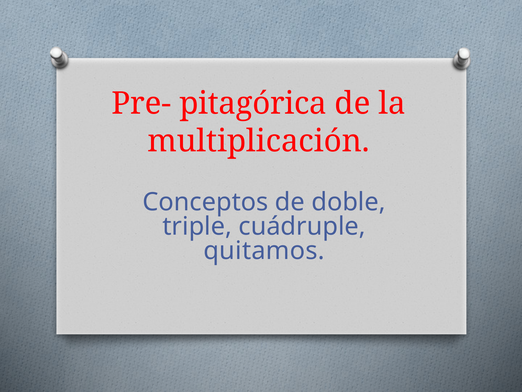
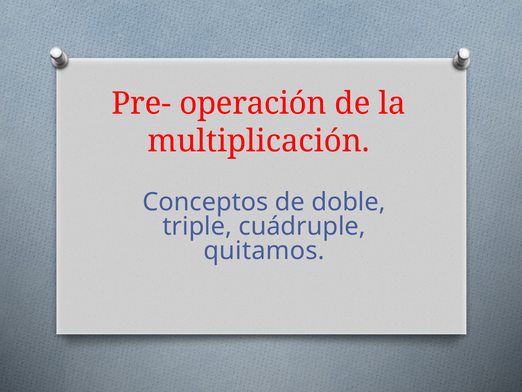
pitagórica: pitagórica -> operación (253, 103)
